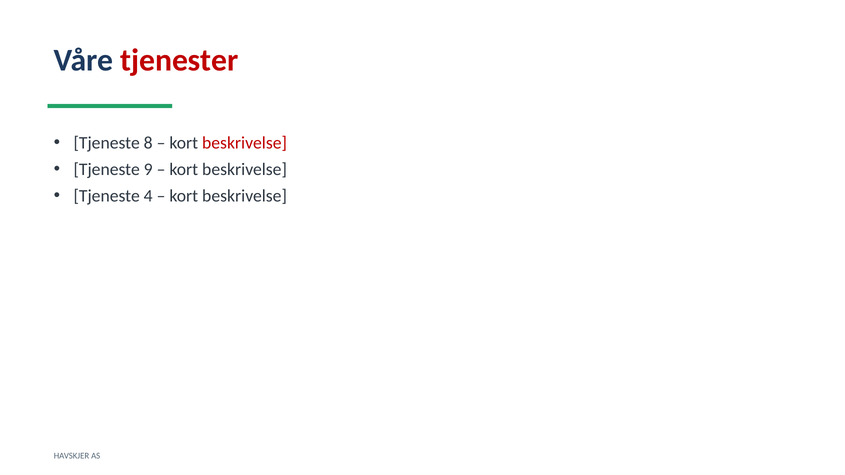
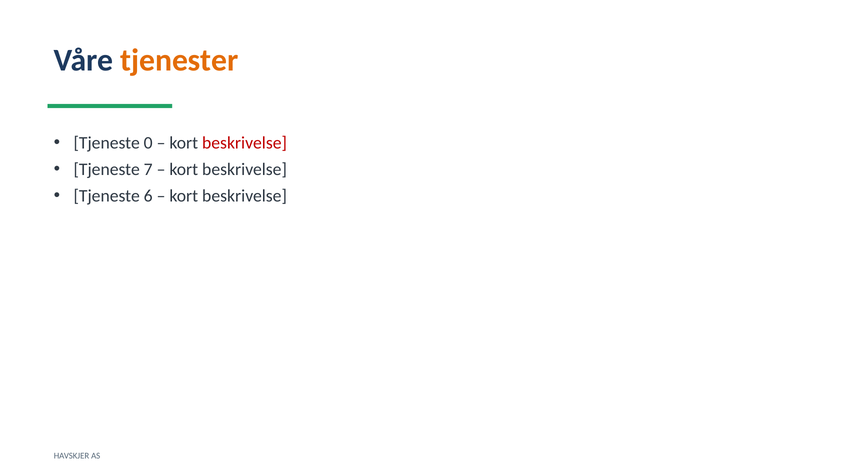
tjenester colour: red -> orange (179, 60)
8: 8 -> 0 (148, 143)
9: 9 -> 7 (148, 170)
4: 4 -> 6 (148, 196)
